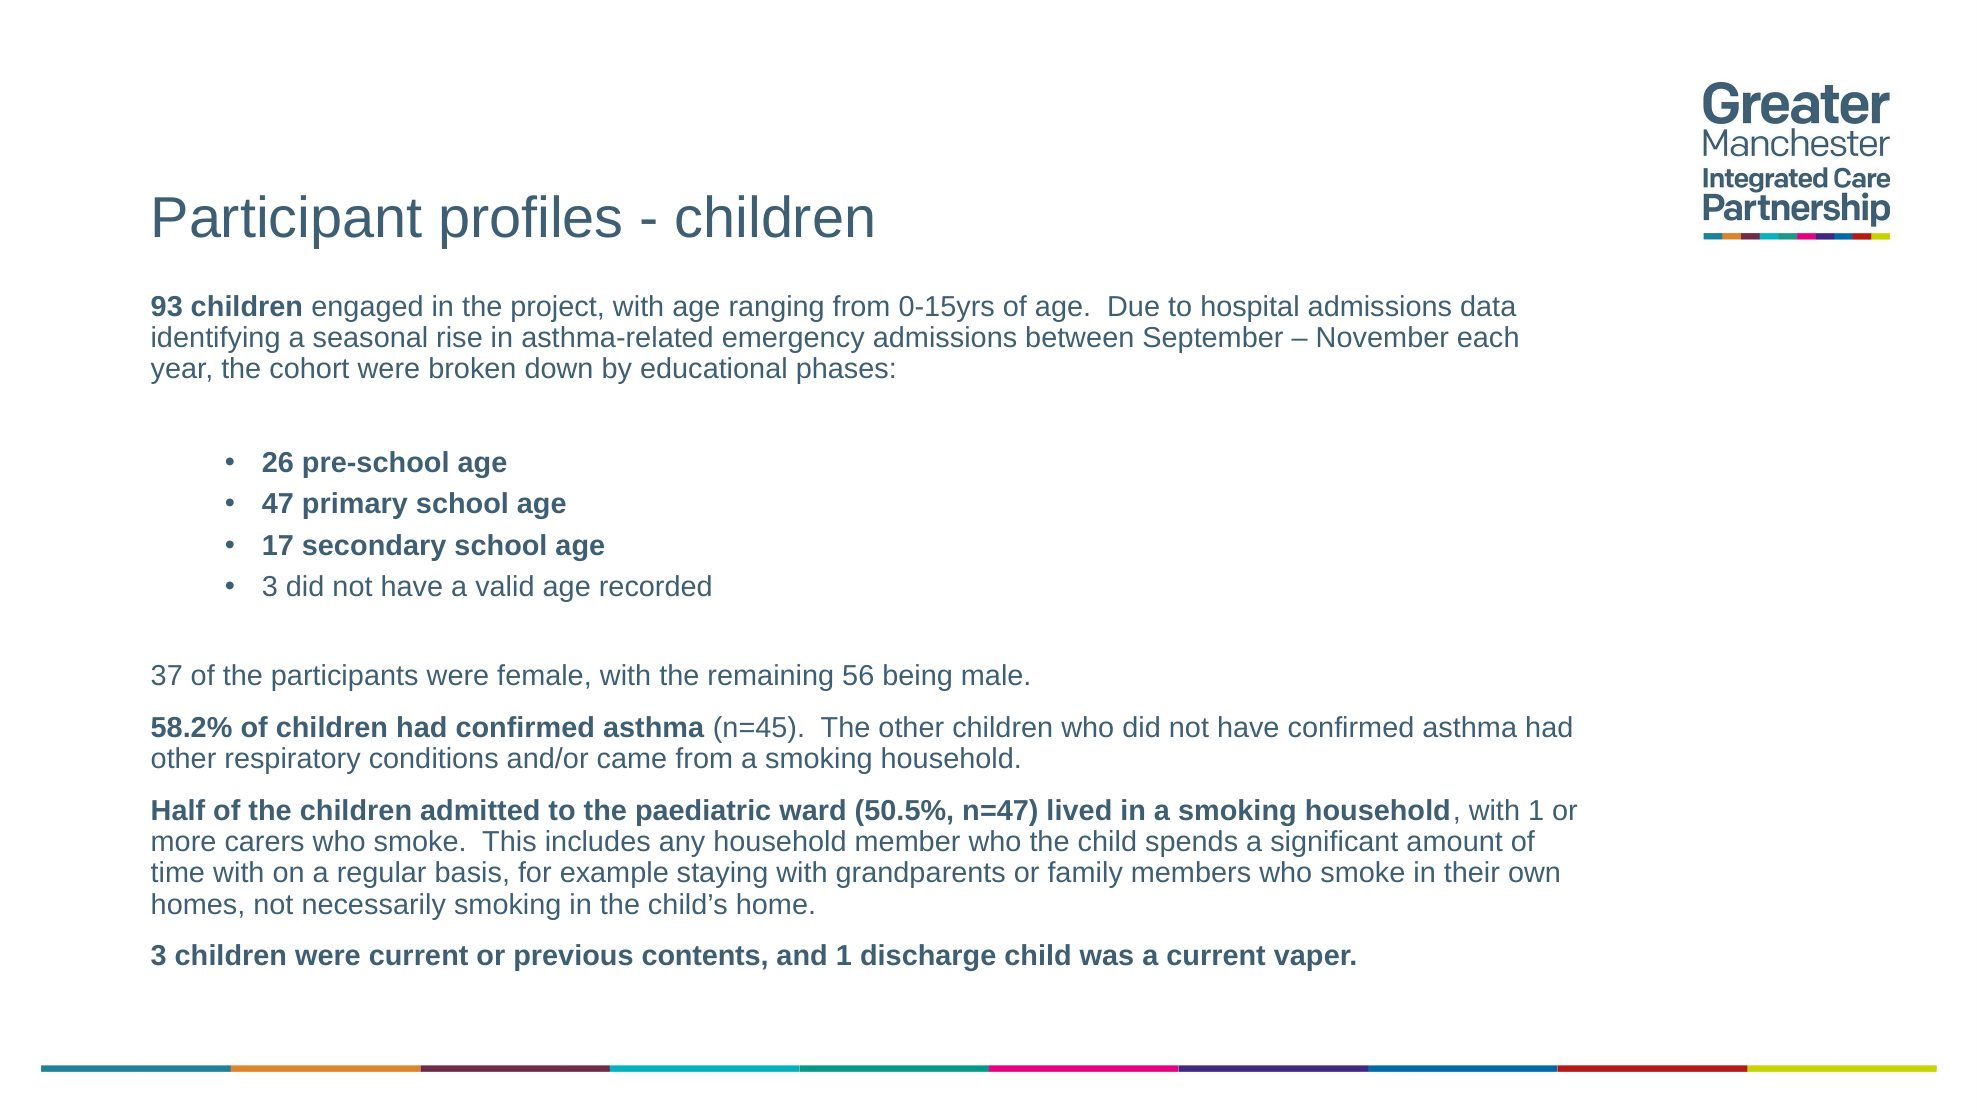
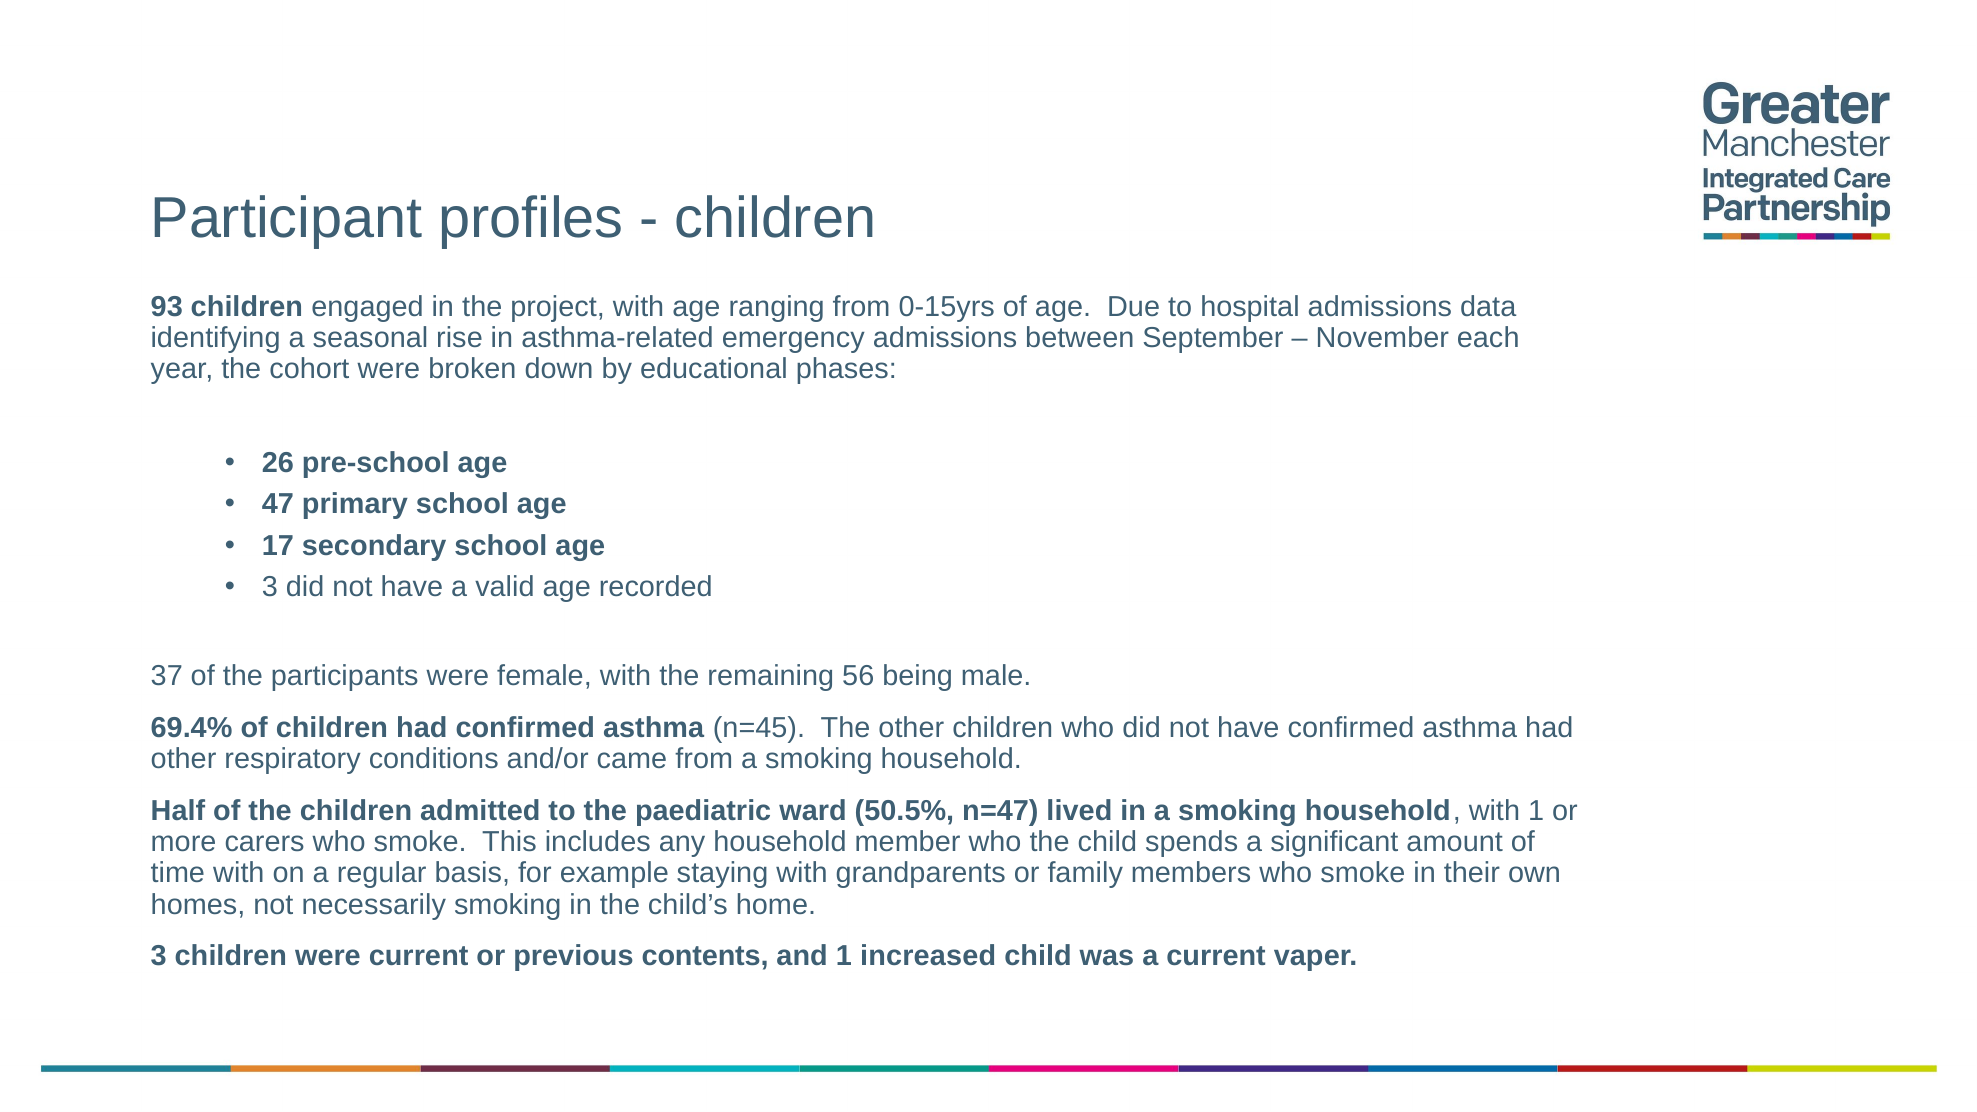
58.2%: 58.2% -> 69.4% (192, 728)
discharge: discharge -> increased (928, 956)
